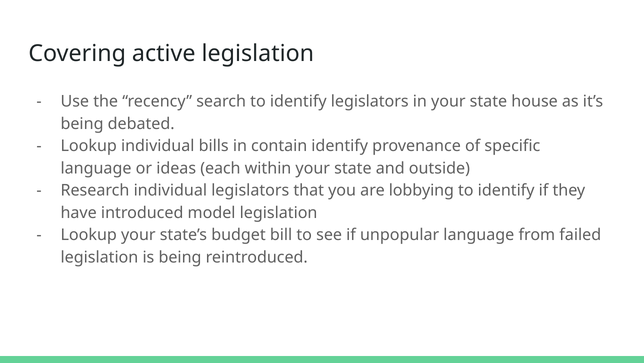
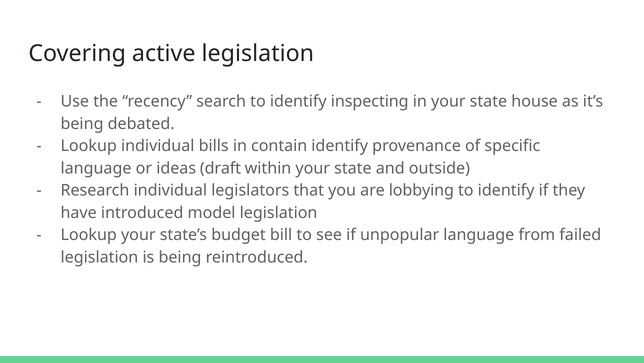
identify legislators: legislators -> inspecting (370, 101)
each: each -> draft (220, 168)
